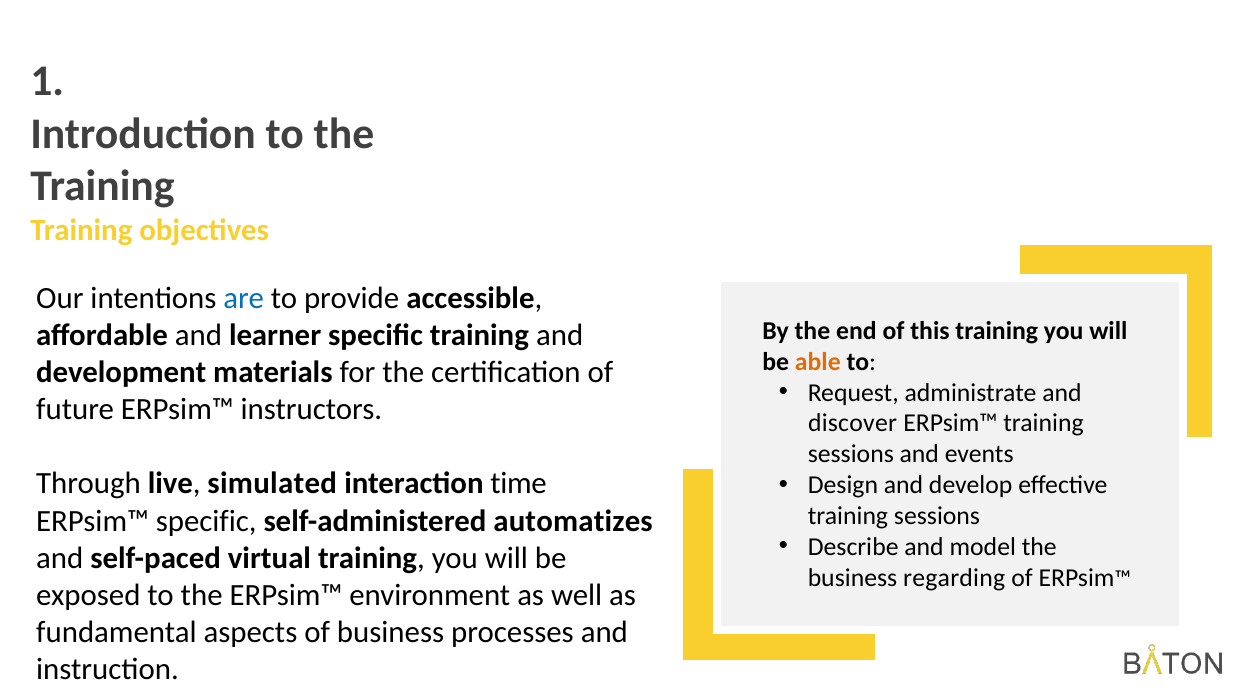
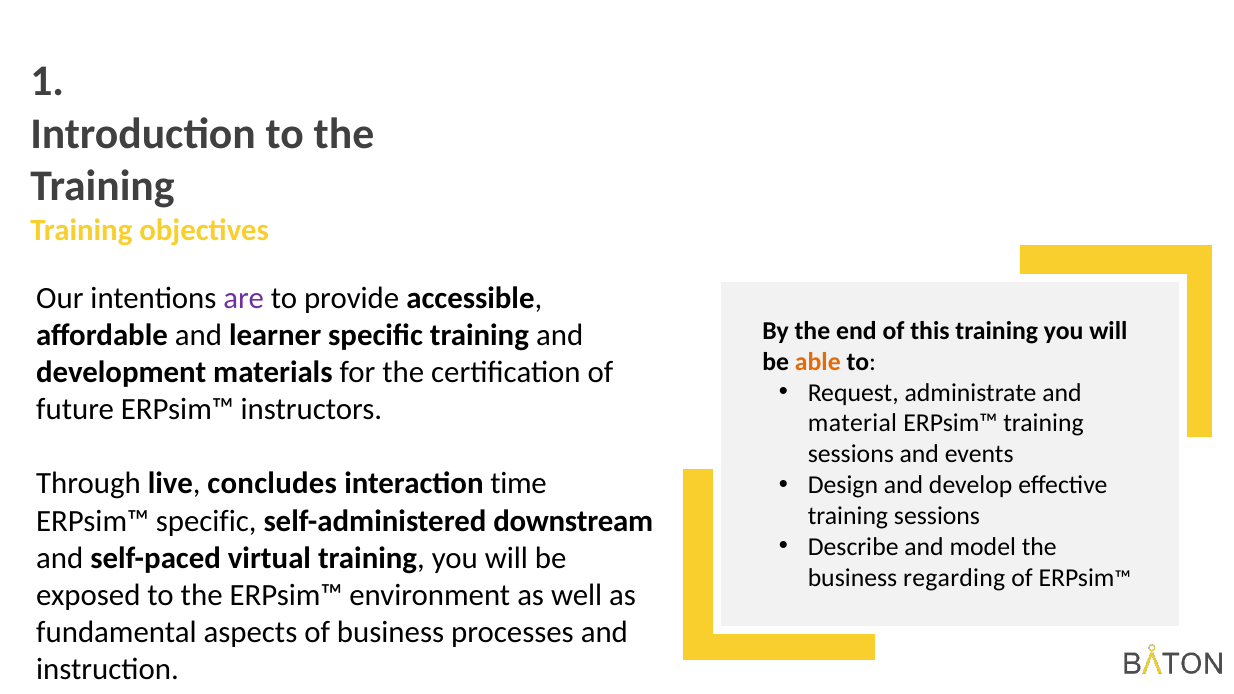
are colour: blue -> purple (244, 299)
discover: discover -> material (853, 424)
simulated: simulated -> concludes (272, 484)
automatizes: automatizes -> downstream (573, 521)
